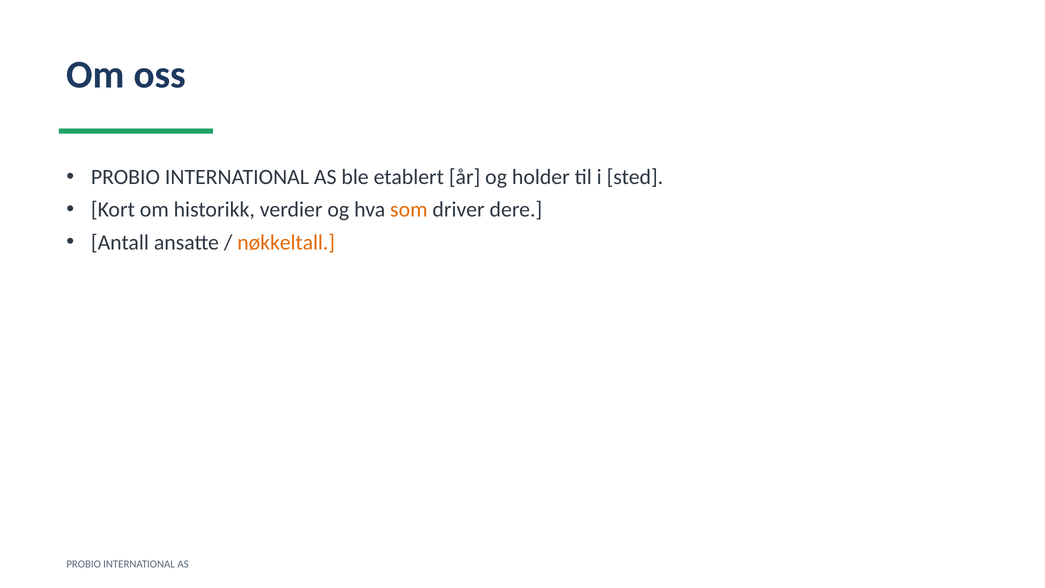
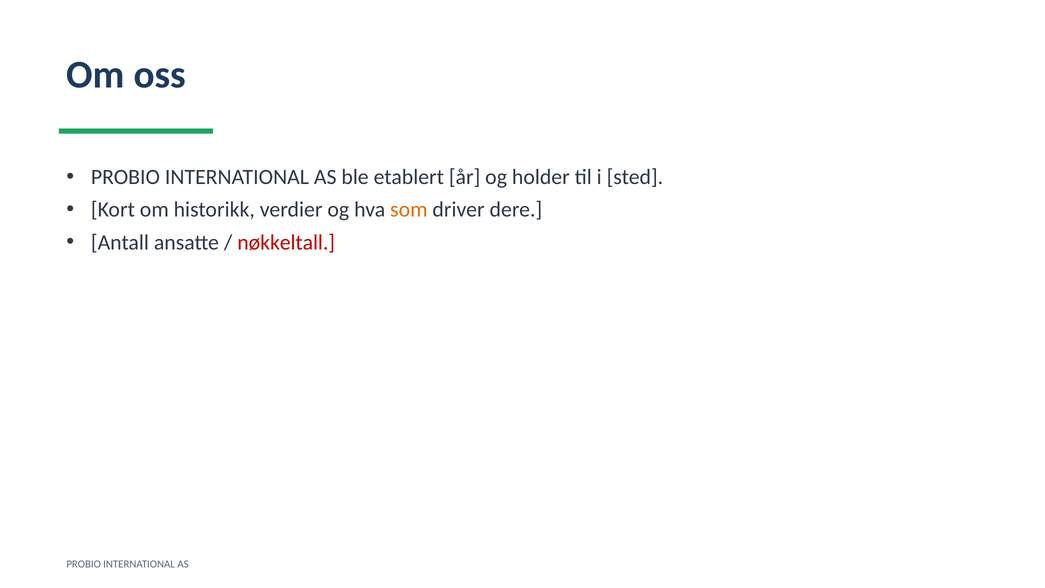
nøkkeltall colour: orange -> red (286, 242)
